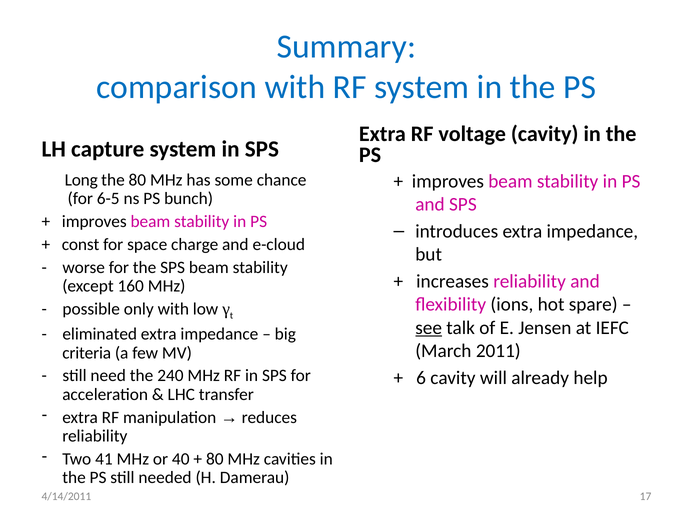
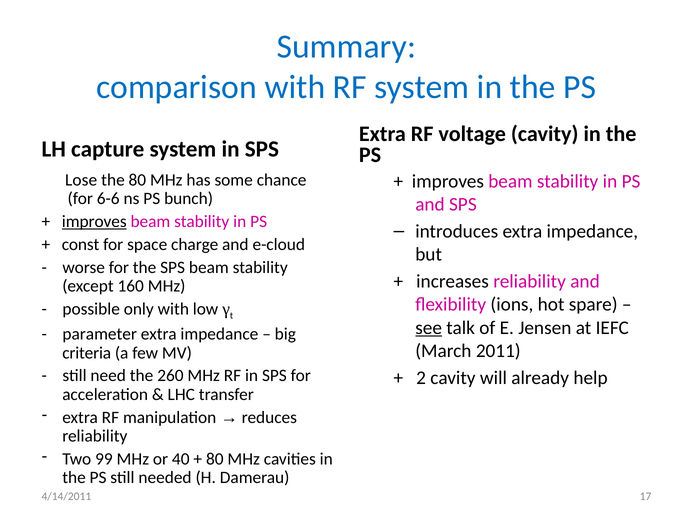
Long: Long -> Lose (81, 180)
6-5: 6-5 -> 6-6 (108, 199)
improves underline: none -> present (94, 221)
eliminated: eliminated -> parameter (100, 334)
240: 240 -> 260 (170, 376)
6: 6 -> 2 (421, 378)
41: 41 -> 99 (104, 459)
